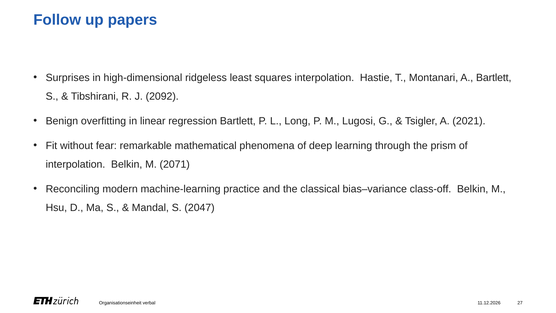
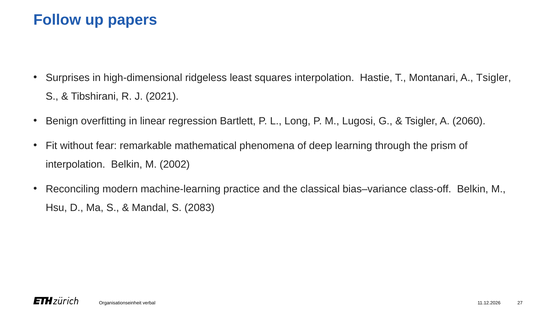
A Bartlett: Bartlett -> Tsigler (494, 78)
2092: 2092 -> 2021 (162, 96)
2021: 2021 -> 2060 (469, 121)
2071: 2071 -> 2002 (175, 164)
2047: 2047 -> 2083 (200, 208)
